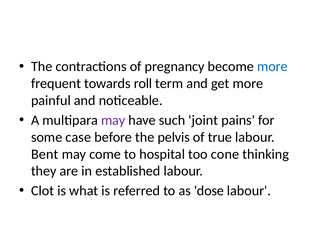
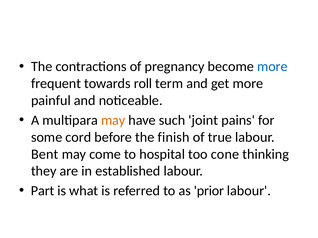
may colour: purple -> orange (113, 120)
case: case -> cord (78, 137)
pelvis: pelvis -> finish (174, 137)
Clot: Clot -> Part (43, 191)
dose: dose -> prior (209, 191)
